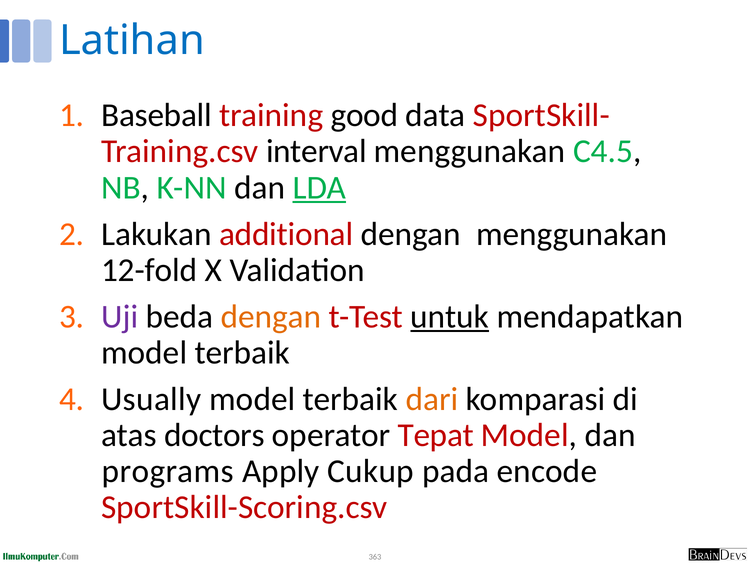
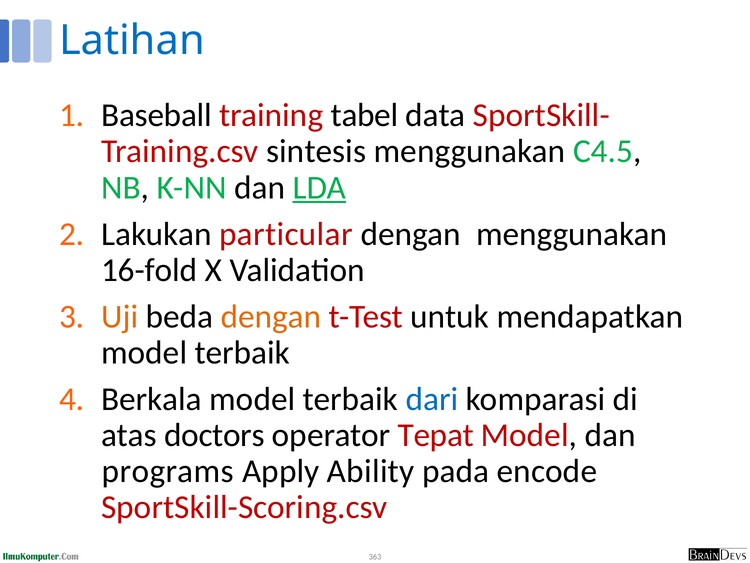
good: good -> tabel (365, 115)
interval: interval -> sintesis (316, 151)
additional: additional -> particular (286, 234)
12-fold: 12-fold -> 16-fold (149, 270)
Uji colour: purple -> orange (120, 316)
untuk underline: present -> none (450, 316)
Usually: Usually -> Berkala (152, 399)
dari colour: orange -> blue (432, 399)
Cukup: Cukup -> Ability (371, 471)
